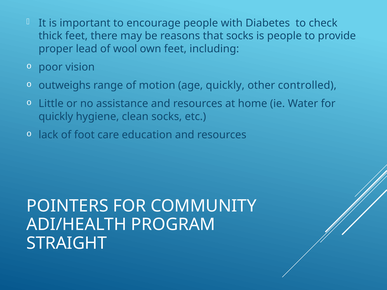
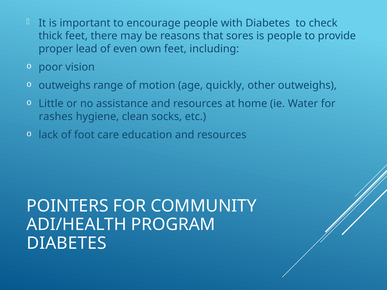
that socks: socks -> sores (240, 36)
wool: wool -> even (125, 49)
other controlled: controlled -> outweighs (307, 85)
quickly: quickly -> rashes (56, 117)
STRAIGHT: STRAIGHT -> DIABETES (67, 243)
